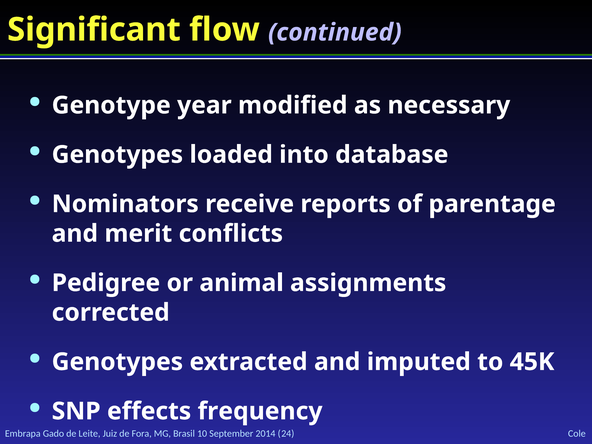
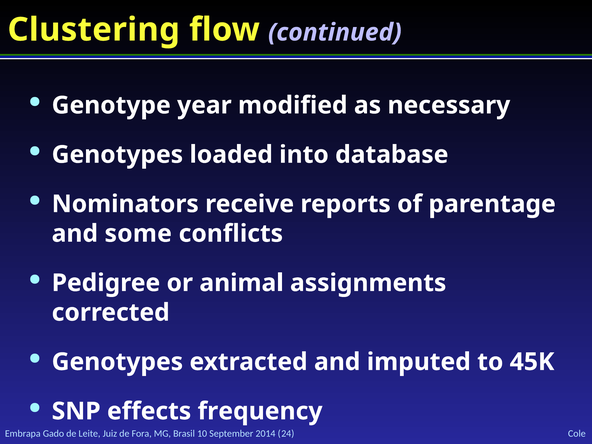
Significant: Significant -> Clustering (94, 30)
merit: merit -> some (138, 234)
